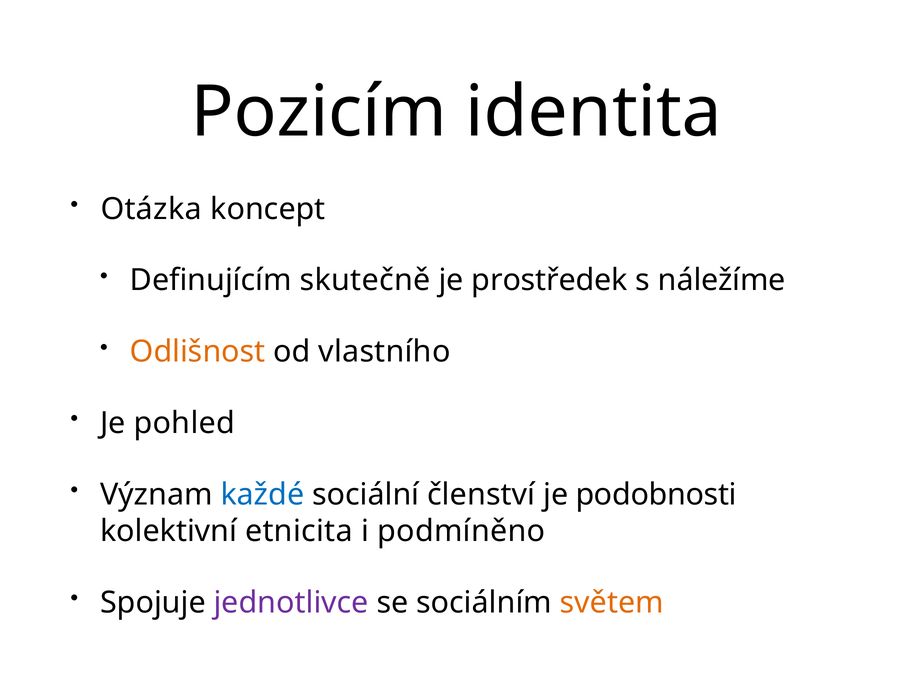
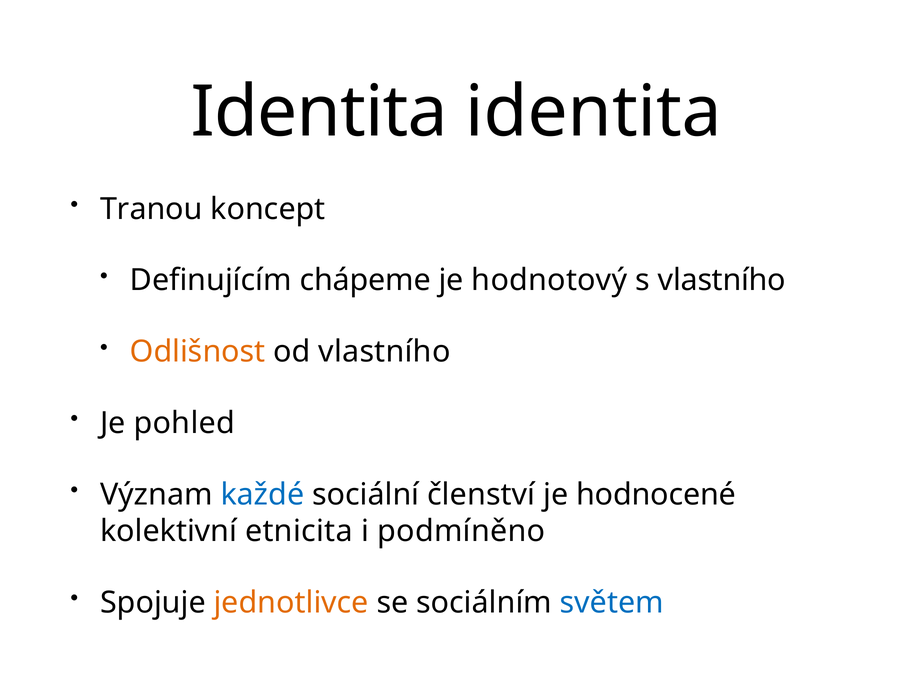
Pozicím: Pozicím -> Identita (319, 112)
Otázka: Otázka -> Tranou (151, 209)
skutečně: skutečně -> chápeme (365, 280)
prostředek: prostředek -> hodnotový (549, 280)
s náležíme: náležíme -> vlastního (722, 280)
podobnosti: podobnosti -> hodnocené (656, 494)
jednotlivce colour: purple -> orange (291, 602)
světem colour: orange -> blue (612, 602)
